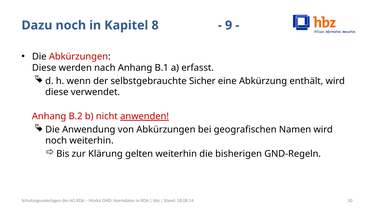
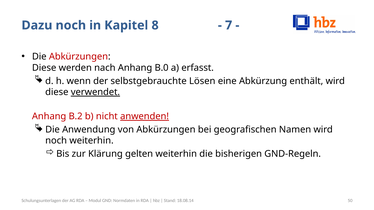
9: 9 -> 7 (229, 25)
B.1: B.1 -> B.0 (162, 68)
Sicher: Sicher -> Lösen (202, 81)
verwendet underline: none -> present (95, 92)
